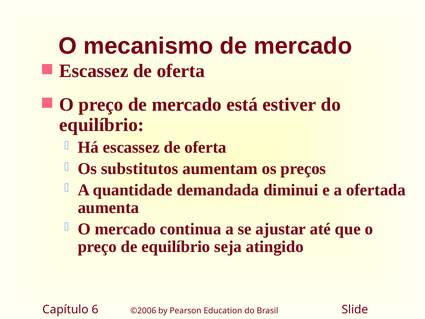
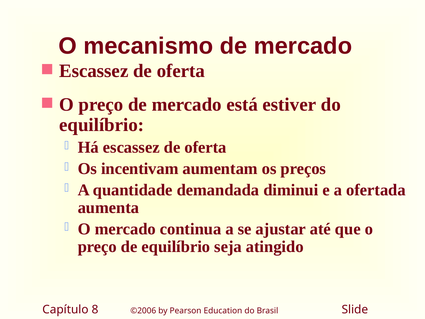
substitutos: substitutos -> incentivam (140, 169)
6: 6 -> 8 (95, 309)
